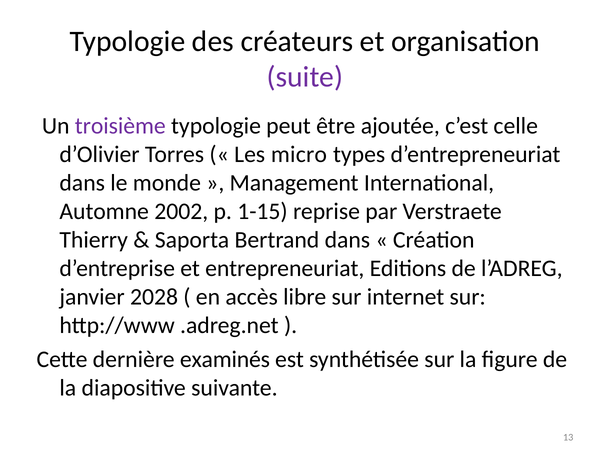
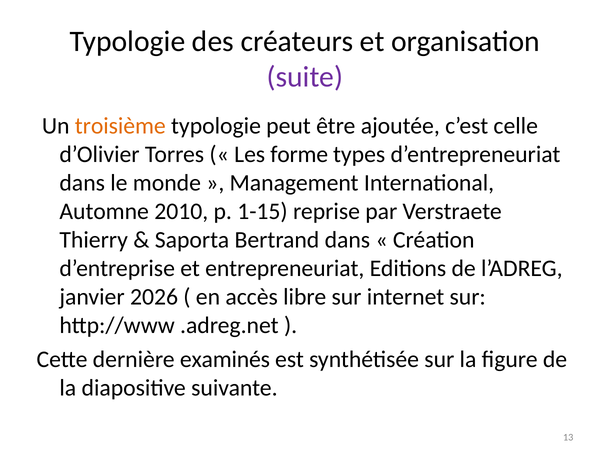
troisième colour: purple -> orange (120, 126)
micro: micro -> forme (299, 154)
2002: 2002 -> 2010 (181, 211)
2028: 2028 -> 2026 (154, 297)
